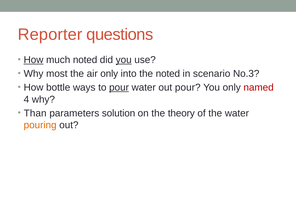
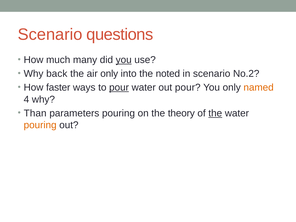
Reporter: Reporter -> Scenario (50, 34)
How underline: present -> none (34, 60)
much noted: noted -> many (85, 60)
most: most -> back (57, 74)
No.3: No.3 -> No.2 (246, 74)
bottle: bottle -> faster (58, 88)
named colour: red -> orange (259, 88)
parameters solution: solution -> pouring (118, 113)
the underline: none -> present (215, 113)
